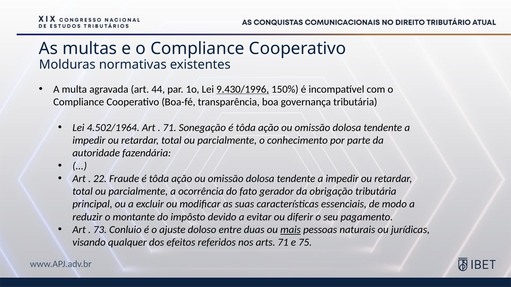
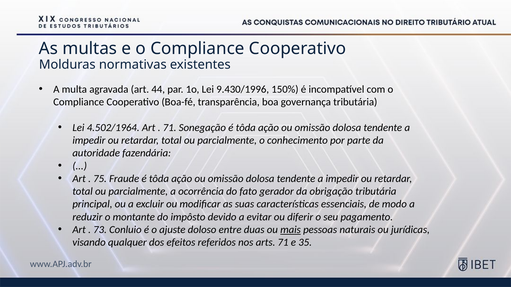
9.430/1996 underline: present -> none (243, 89)
22: 22 -> 75 (100, 179)
75: 75 -> 35 (305, 243)
